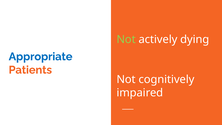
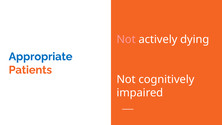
Not colour: light green -> pink (126, 39)
